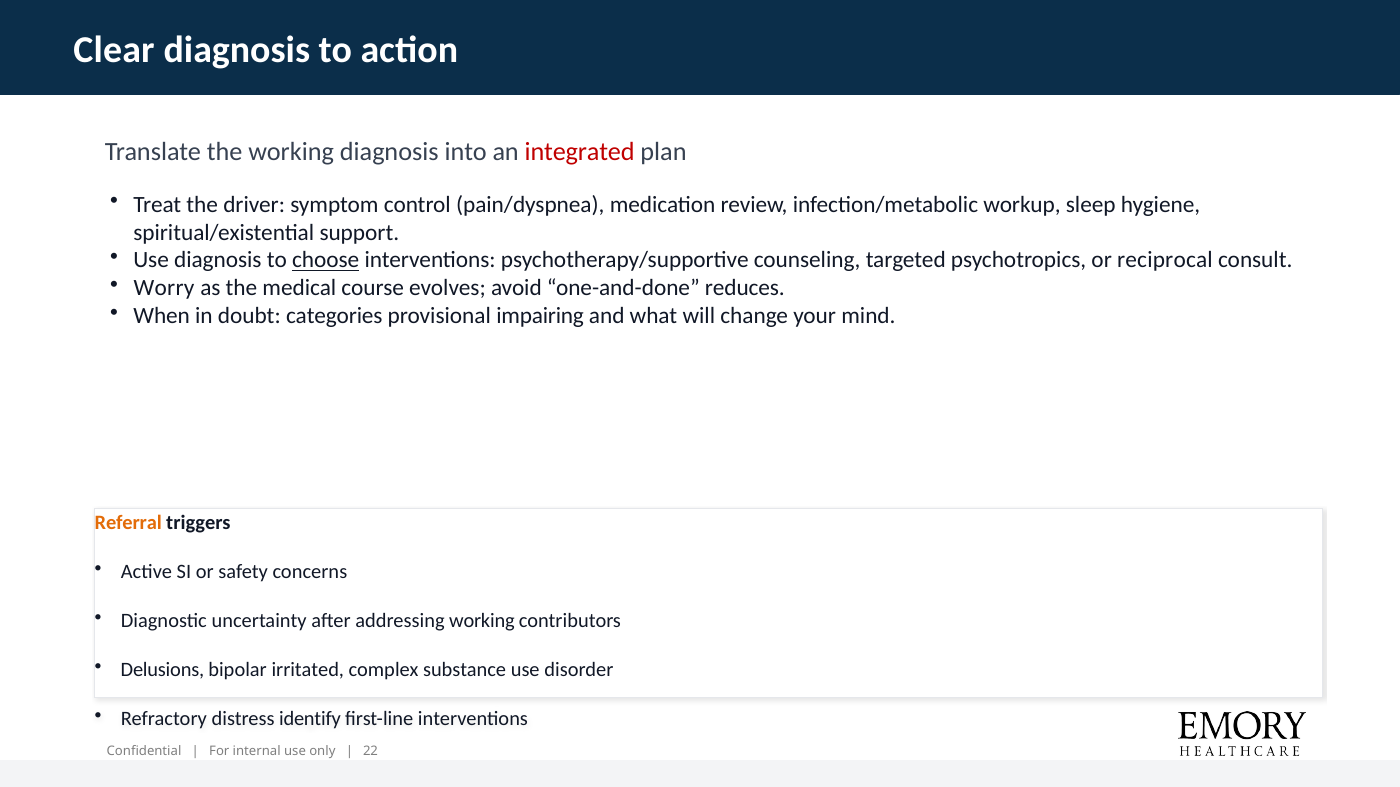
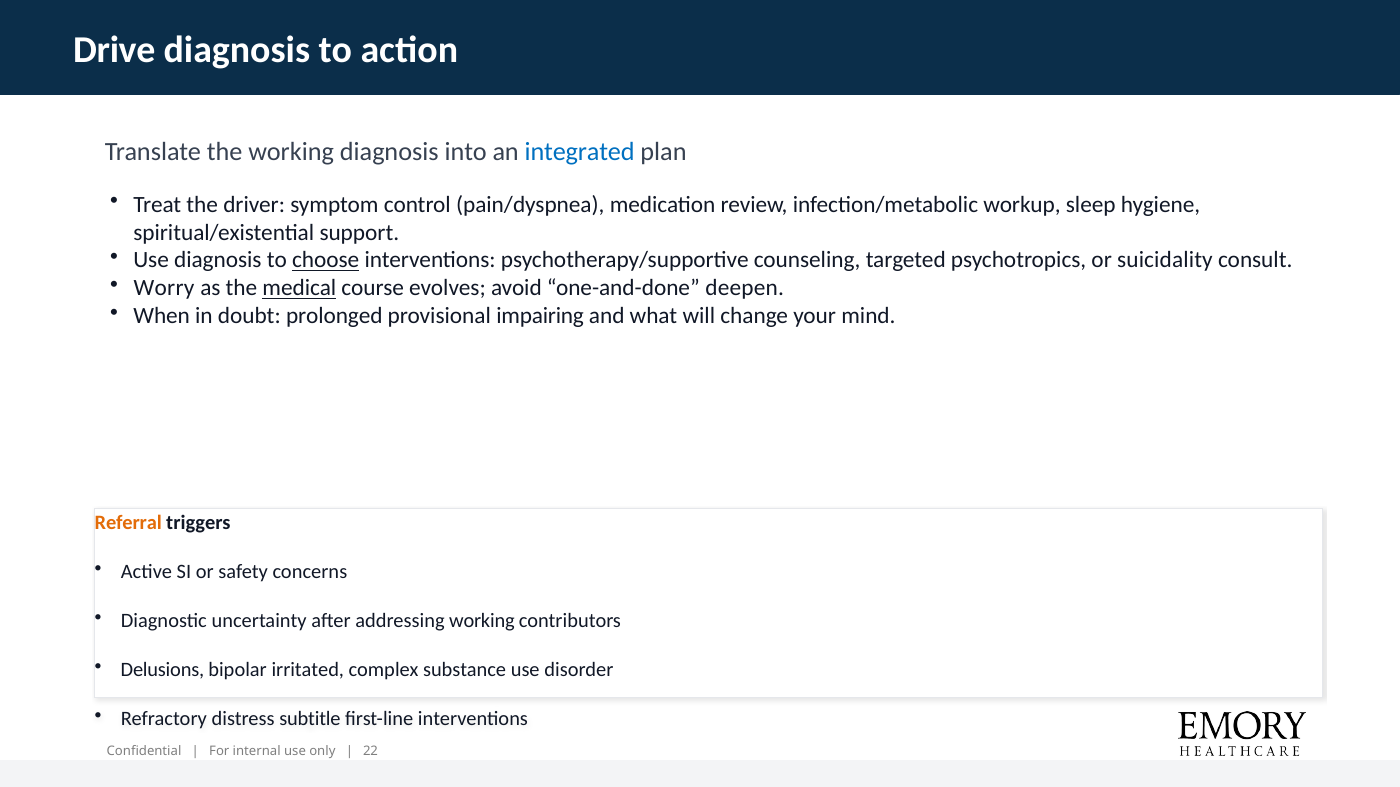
Clear: Clear -> Drive (114, 50)
integrated colour: red -> blue (580, 151)
reciprocal: reciprocal -> suicidality (1165, 260)
medical underline: none -> present (299, 288)
reduces: reduces -> deepen (745, 288)
categories: categories -> prolonged (334, 316)
identify: identify -> subtitle (310, 719)
